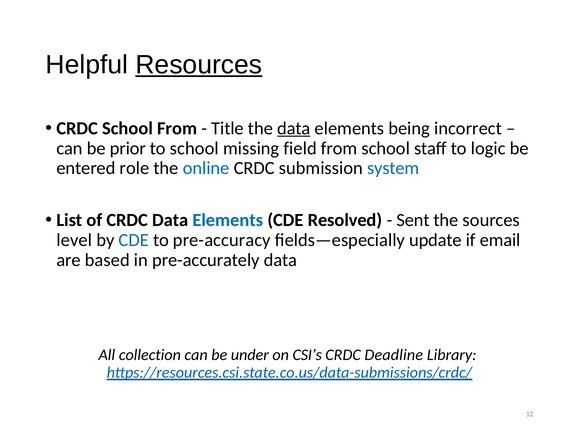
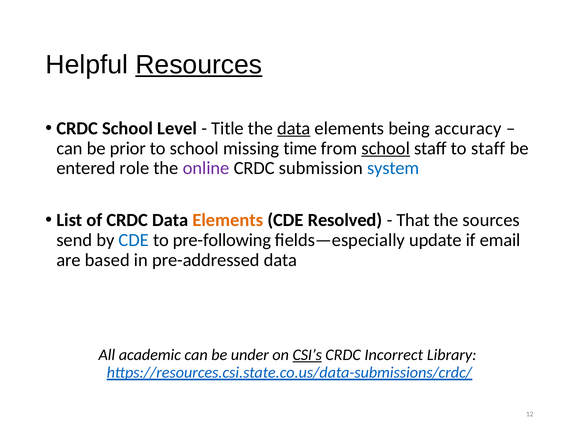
School From: From -> Level (177, 128)
incorrect: incorrect -> accuracy (468, 128)
field: field -> time (300, 148)
school underline: none -> present (386, 148)
to logic: logic -> staff (488, 148)
online colour: blue -> purple (206, 168)
Elements colour: blue -> orange (228, 220)
Sent: Sent -> That (413, 220)
level: level -> send (74, 240)
pre-accuracy: pre-accuracy -> pre-following (222, 240)
pre-accurately: pre-accurately -> pre-addressed (206, 260)
collection: collection -> academic (150, 355)
CSI’s underline: none -> present (307, 355)
Deadline: Deadline -> Incorrect (394, 355)
